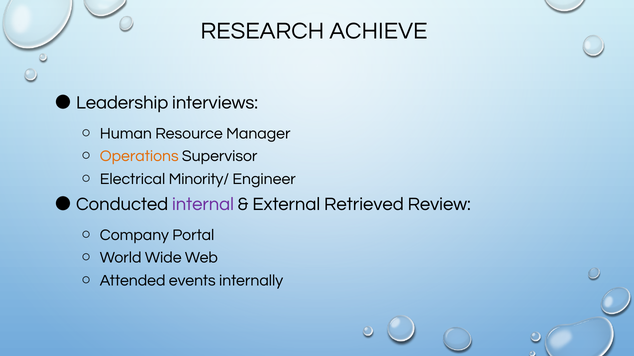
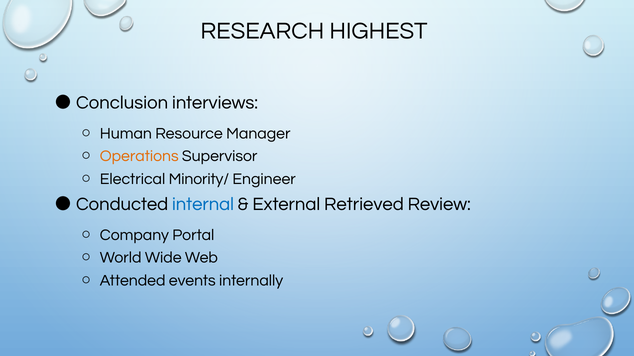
ACHIEVE: ACHIEVE -> HIGHEST (378, 31)
Leadership: Leadership -> Conclusion (122, 103)
internal colour: purple -> blue (203, 204)
